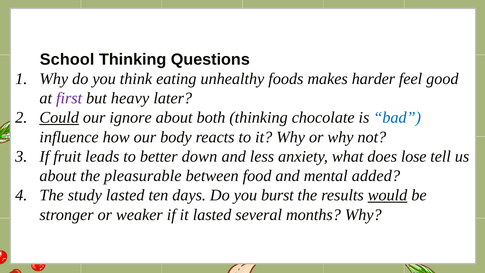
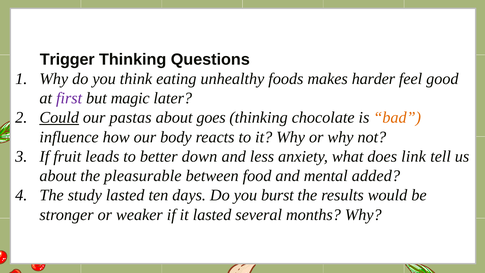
School: School -> Trigger (67, 59)
heavy: heavy -> magic (130, 98)
ignore: ignore -> pastas (131, 118)
both: both -> goes (211, 118)
bad colour: blue -> orange (397, 118)
lose: lose -> link (414, 156)
would underline: present -> none (388, 195)
